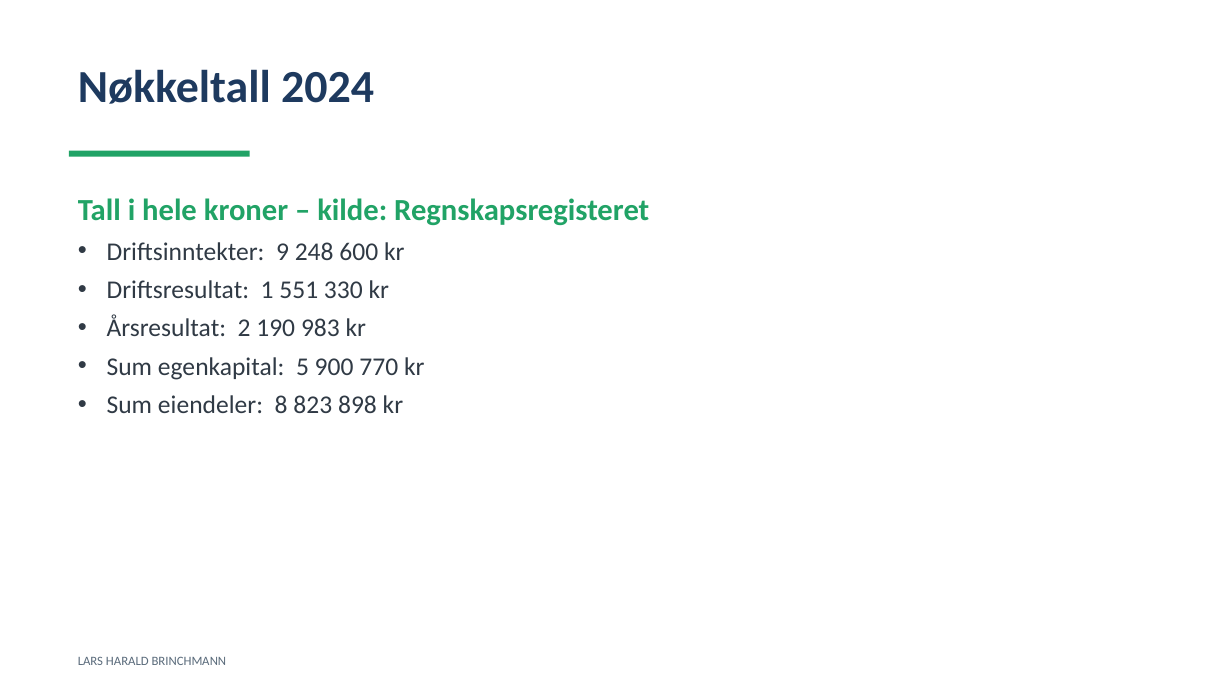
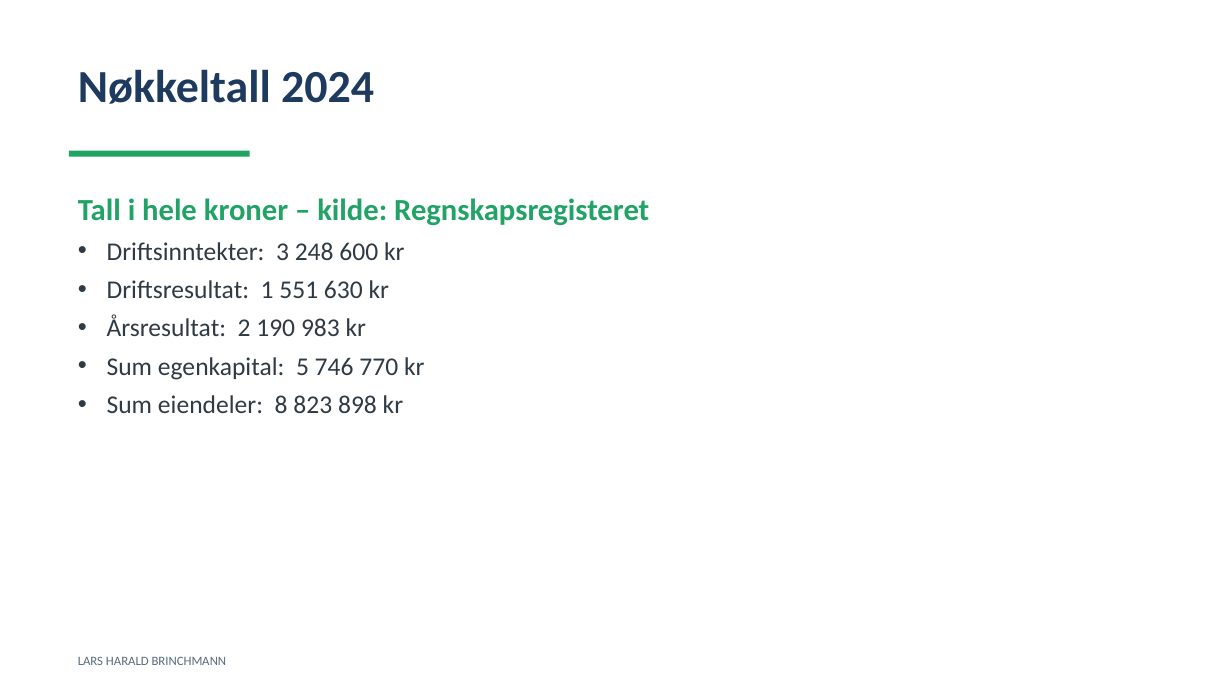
9: 9 -> 3 (283, 252)
330: 330 -> 630 (343, 290)
900: 900 -> 746 (334, 367)
